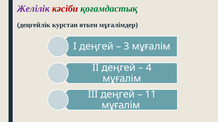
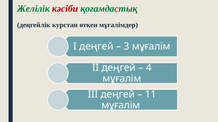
Желілік colour: purple -> green (33, 9)
